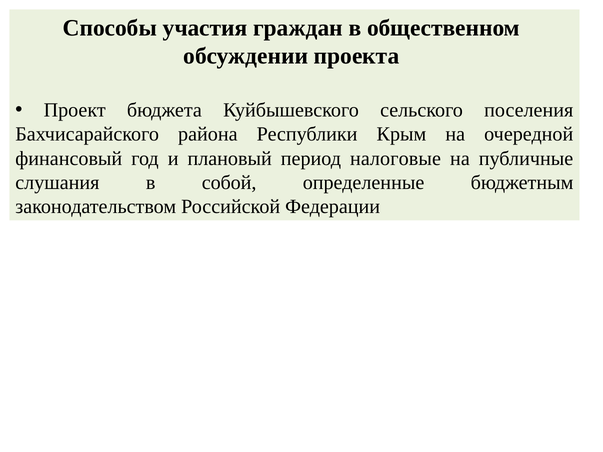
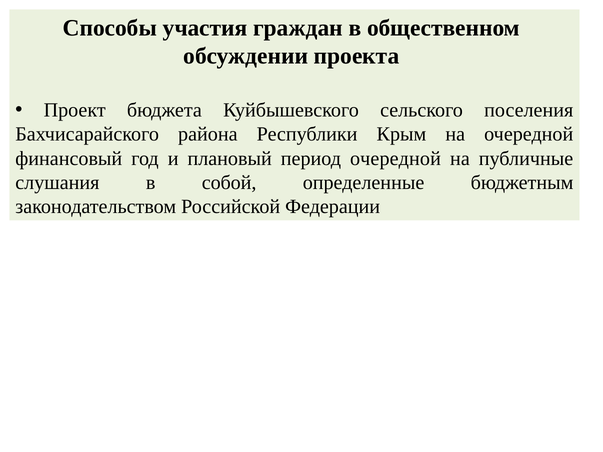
период налоговые: налоговые -> очередной (395, 159)
